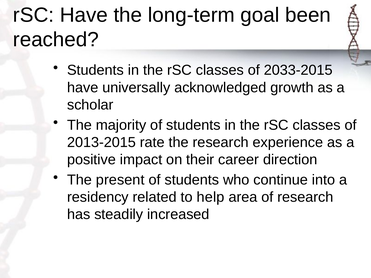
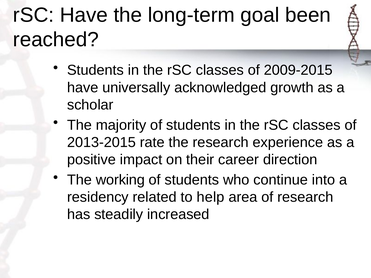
2033-2015: 2033-2015 -> 2009-2015 (298, 70)
present: present -> working (120, 180)
